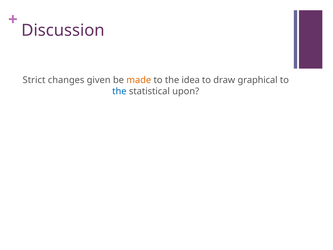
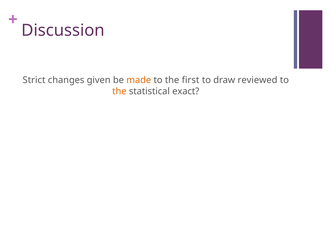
idea: idea -> first (191, 80)
graphical: graphical -> reviewed (258, 80)
the colour: blue -> orange (119, 91)
upon: upon -> exact (186, 91)
